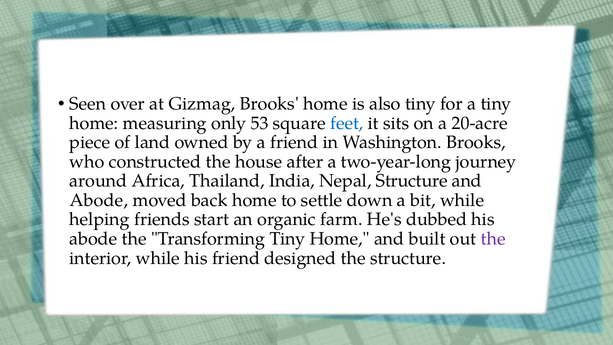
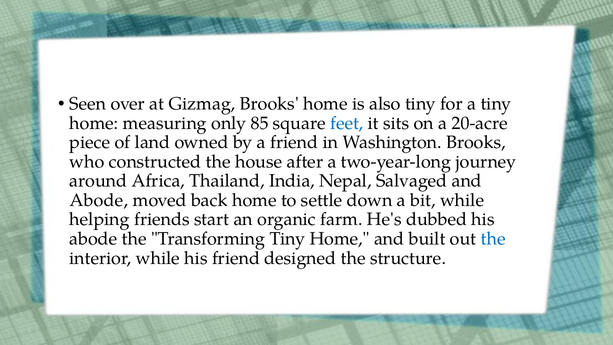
53: 53 -> 85 (260, 123)
Nepal Structure: Structure -> Salvaged (412, 181)
the colour: purple -> blue (493, 239)
